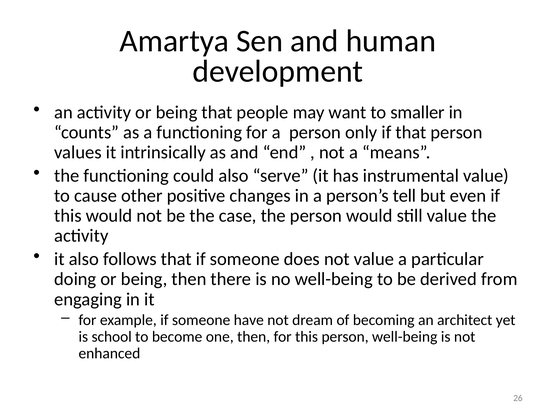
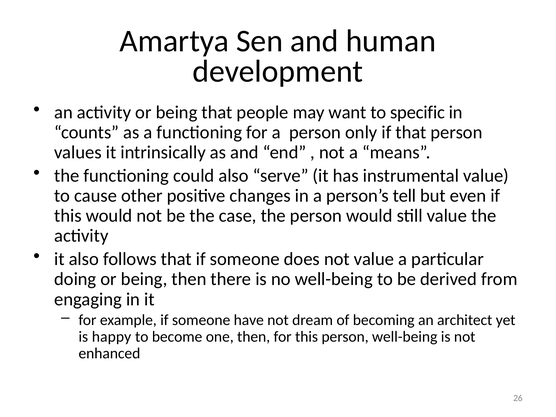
smaller: smaller -> specific (418, 113)
school: school -> happy (112, 337)
